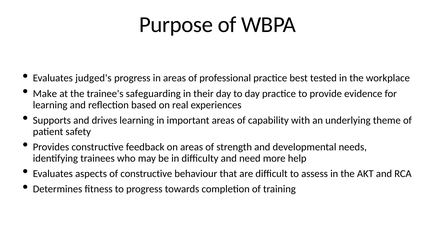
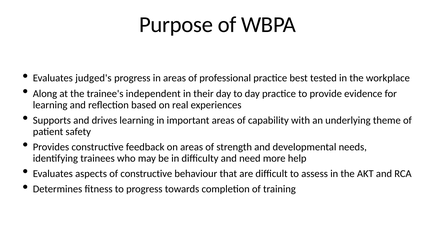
Make: Make -> Along (45, 93)
safeguarding: safeguarding -> independent (153, 93)
